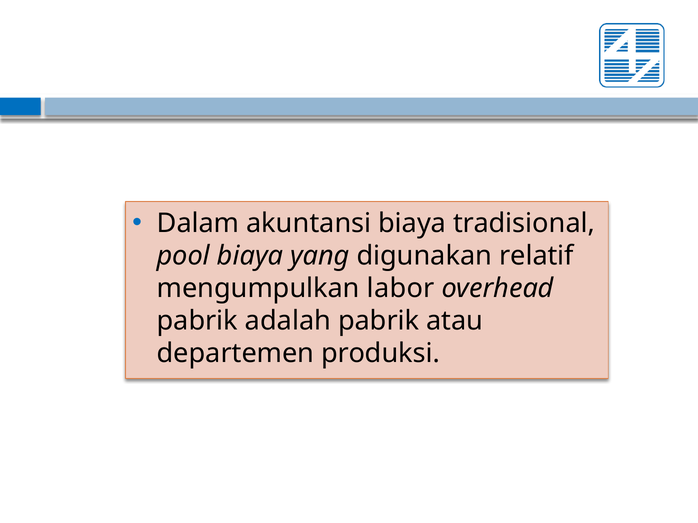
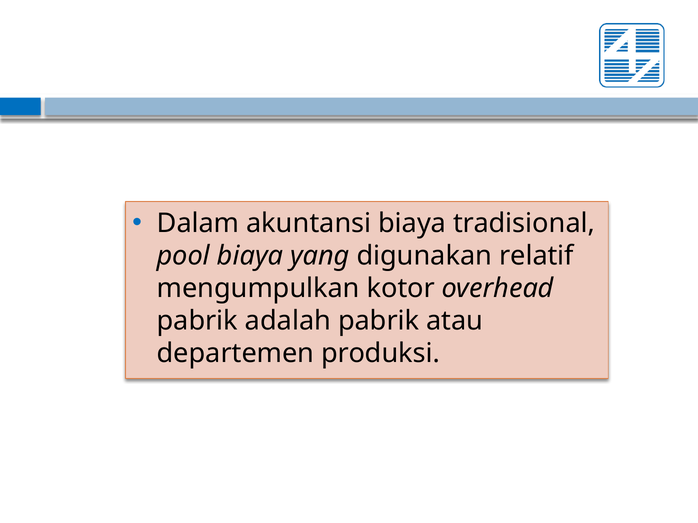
labor: labor -> kotor (401, 288)
